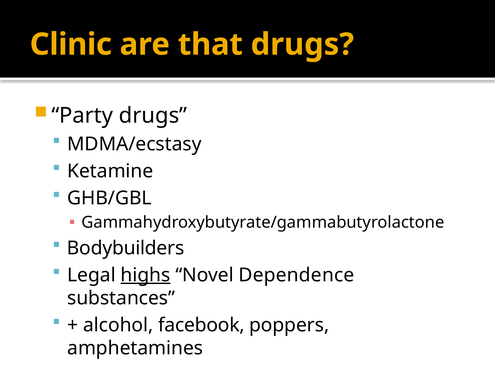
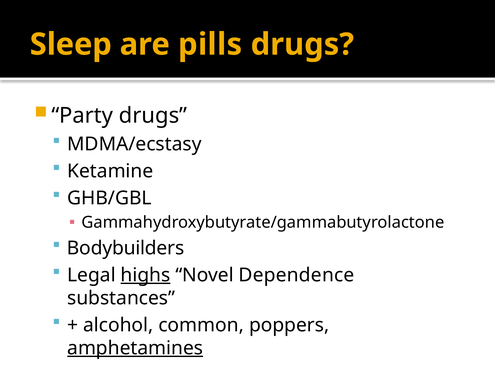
Clinic: Clinic -> Sleep (71, 44)
that: that -> pills (210, 44)
facebook: facebook -> common (201, 325)
amphetamines underline: none -> present (135, 348)
